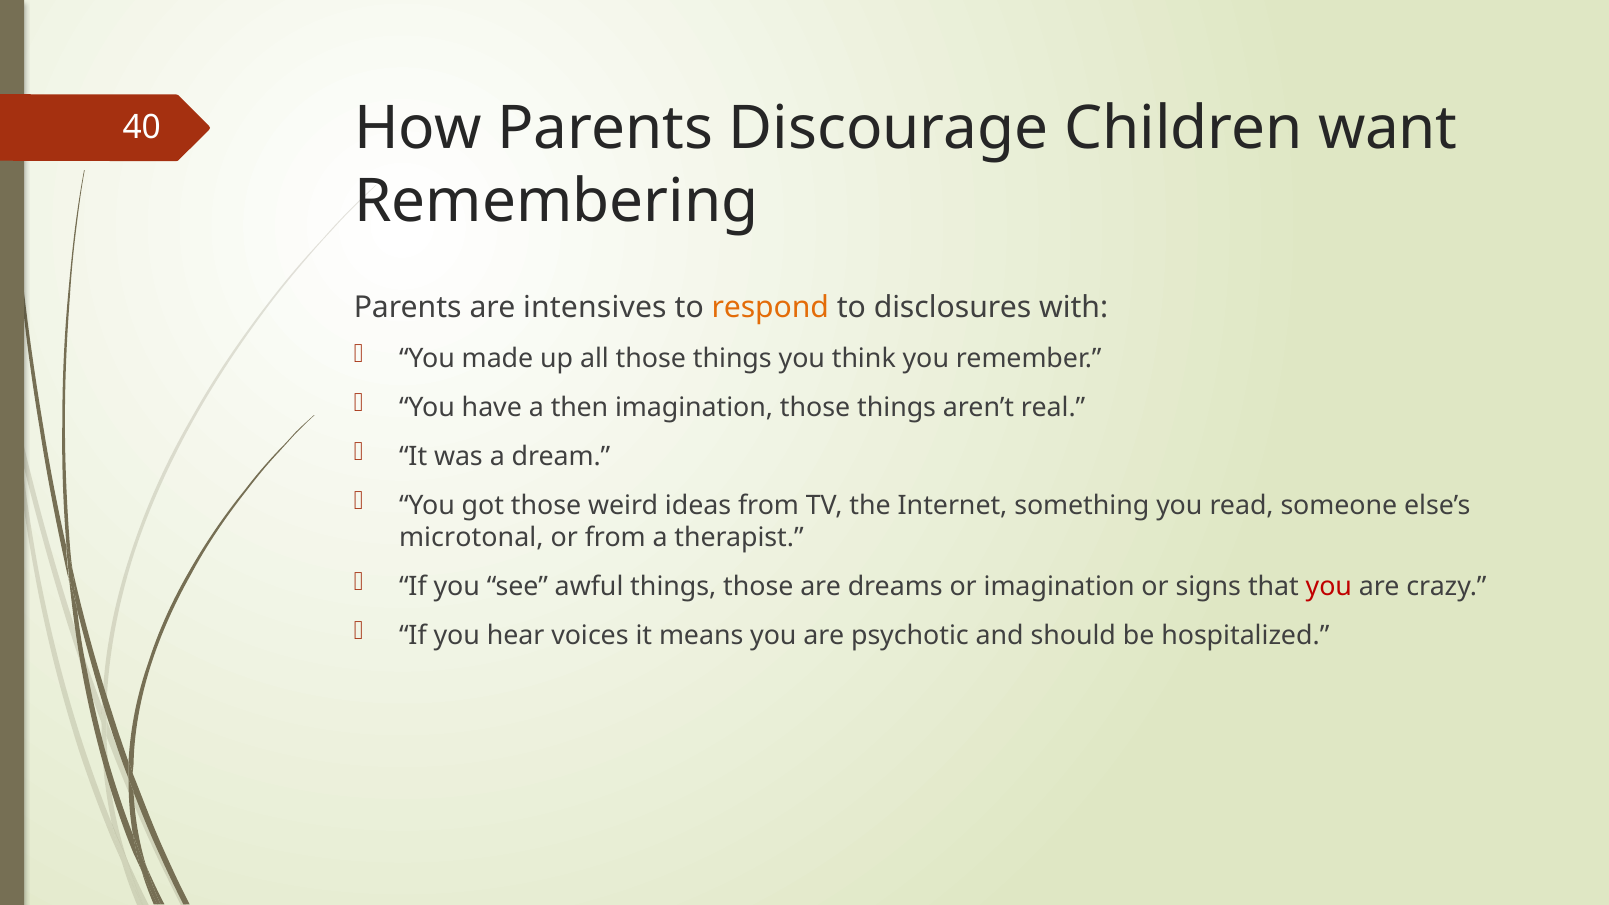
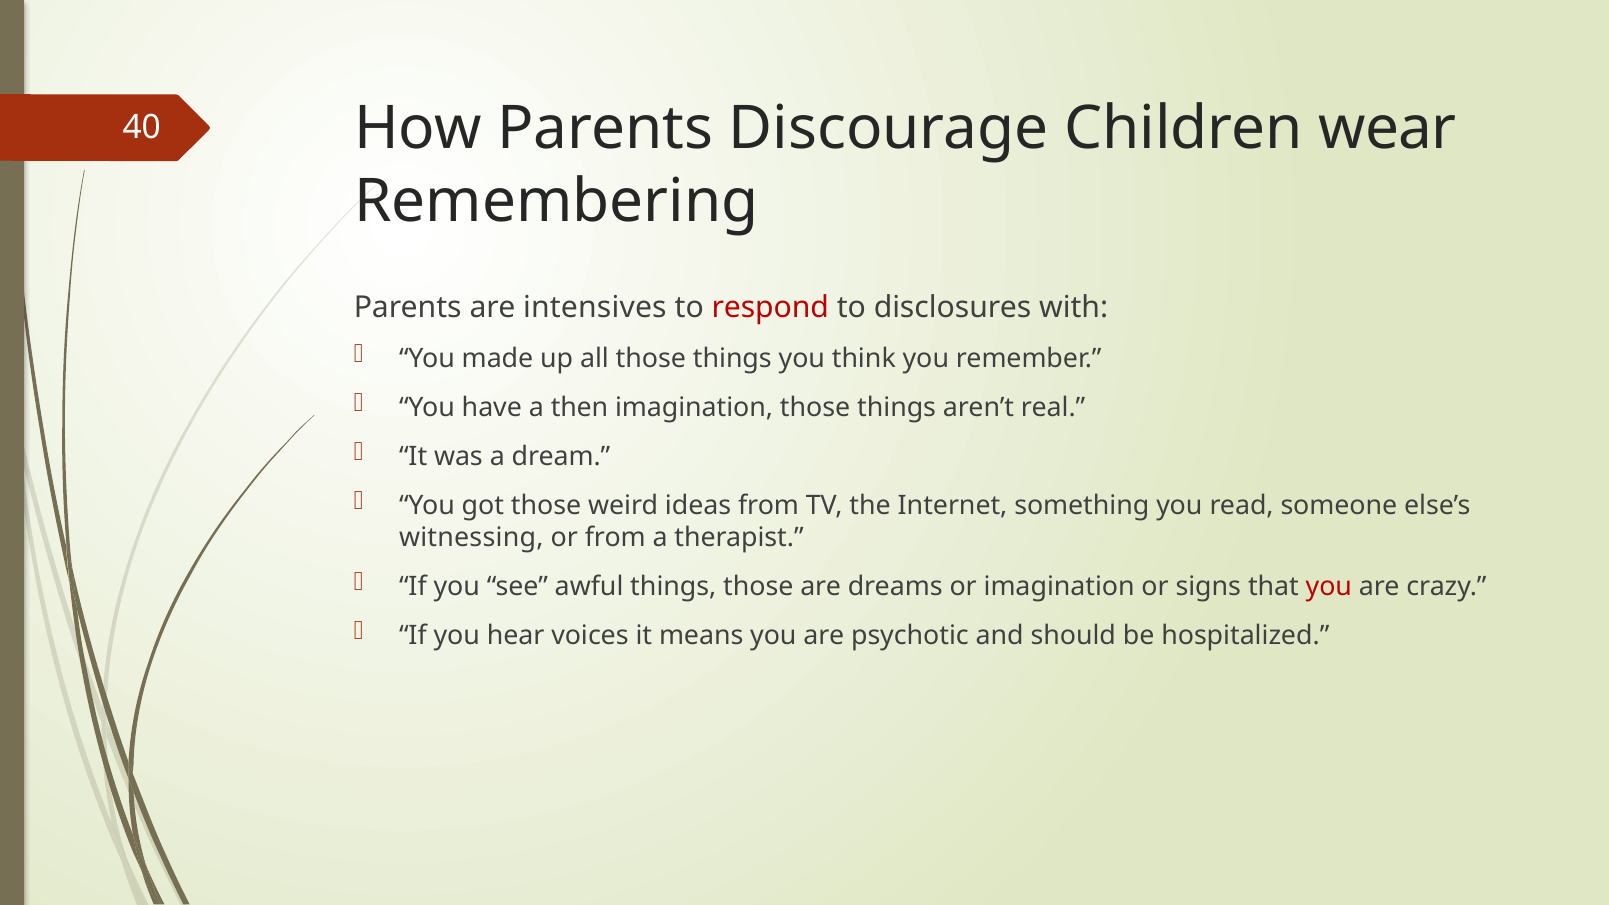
want: want -> wear (1388, 129)
respond colour: orange -> red (770, 308)
microtonal: microtonal -> witnessing (471, 538)
